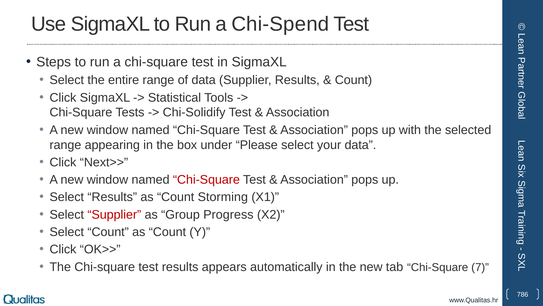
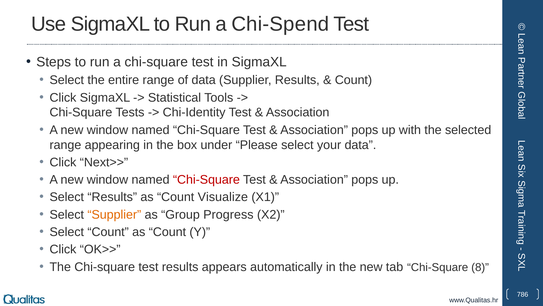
Chi-Solidify: Chi-Solidify -> Chi-Identity (194, 112)
Storming: Storming -> Visualize (223, 197)
Supplier colour: red -> orange (114, 214)
7: 7 -> 8 (480, 267)
